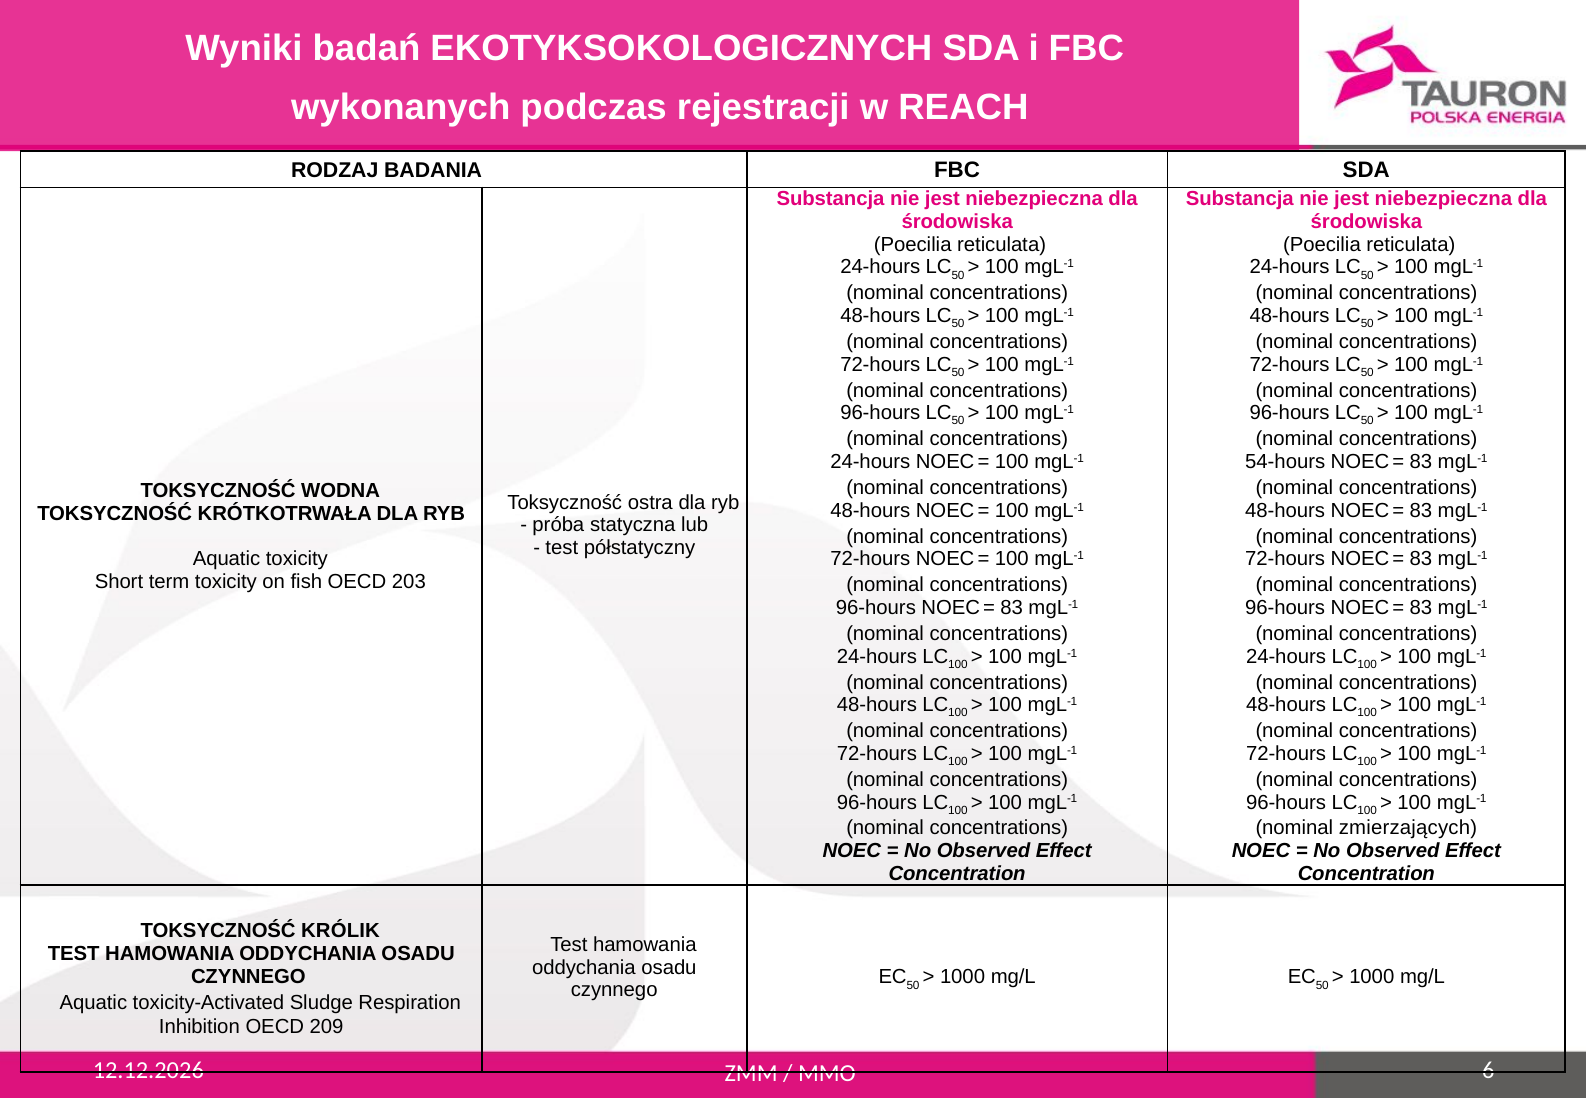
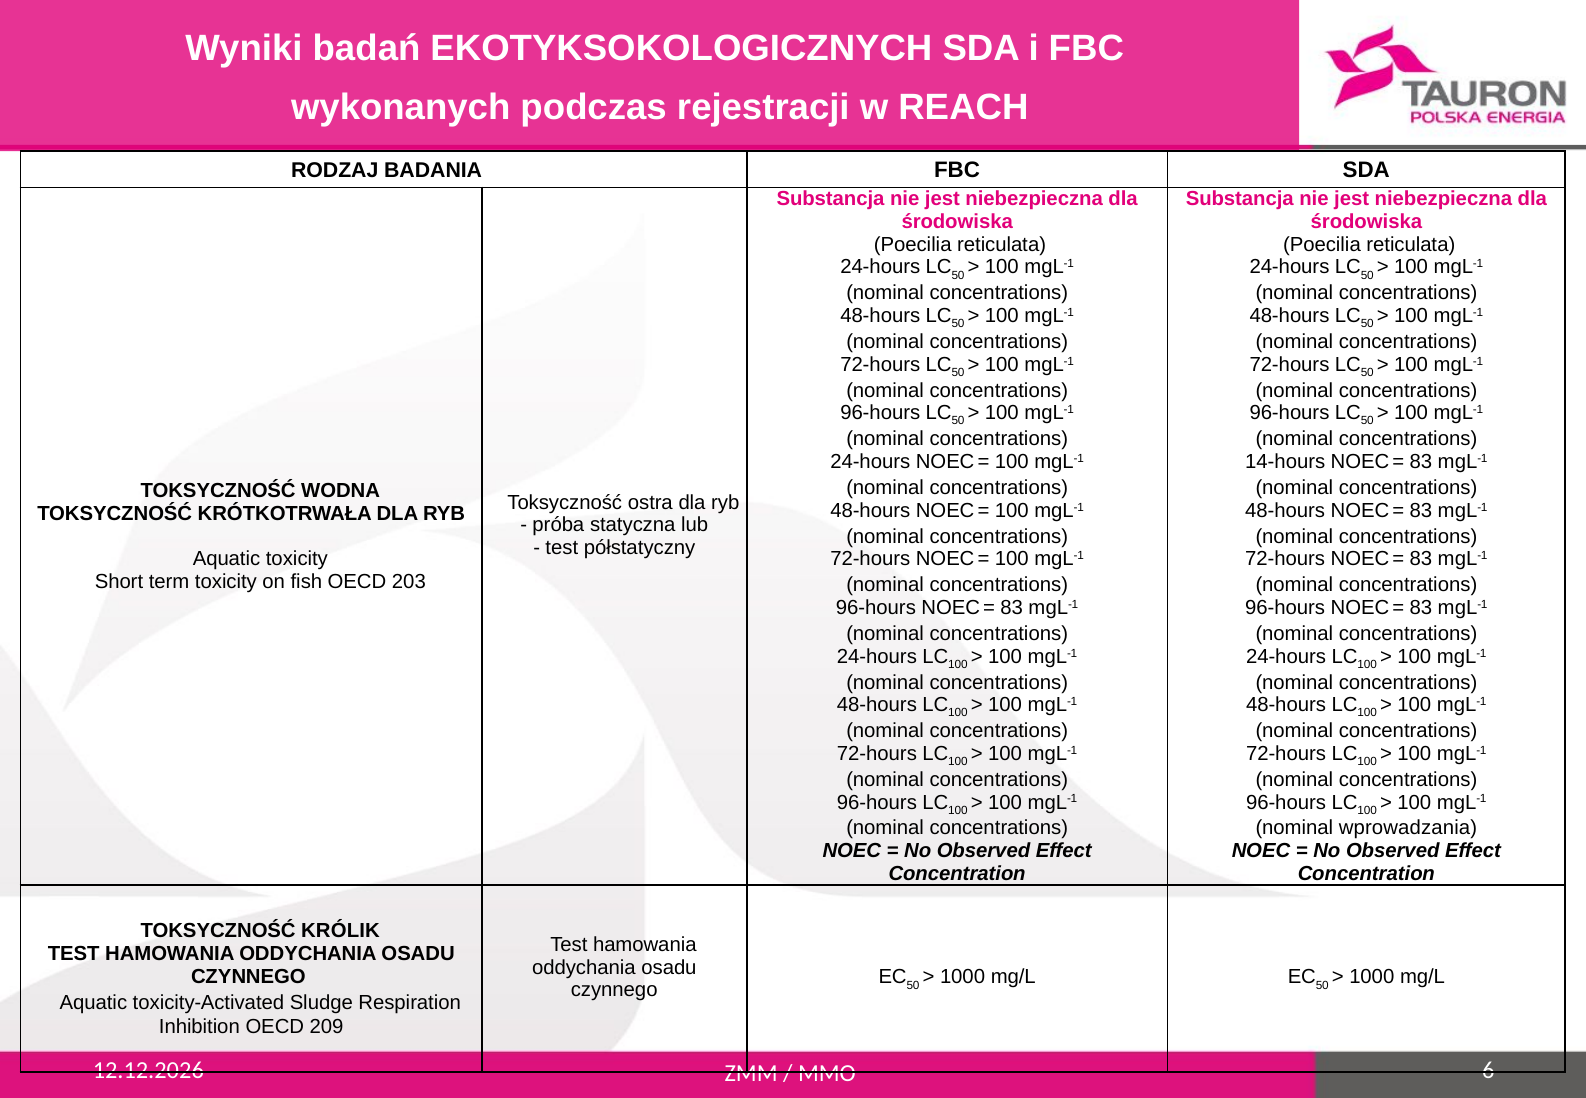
54-hours: 54-hours -> 14-hours (1285, 462)
zmierzających: zmierzających -> wprowadzania (1408, 828)
